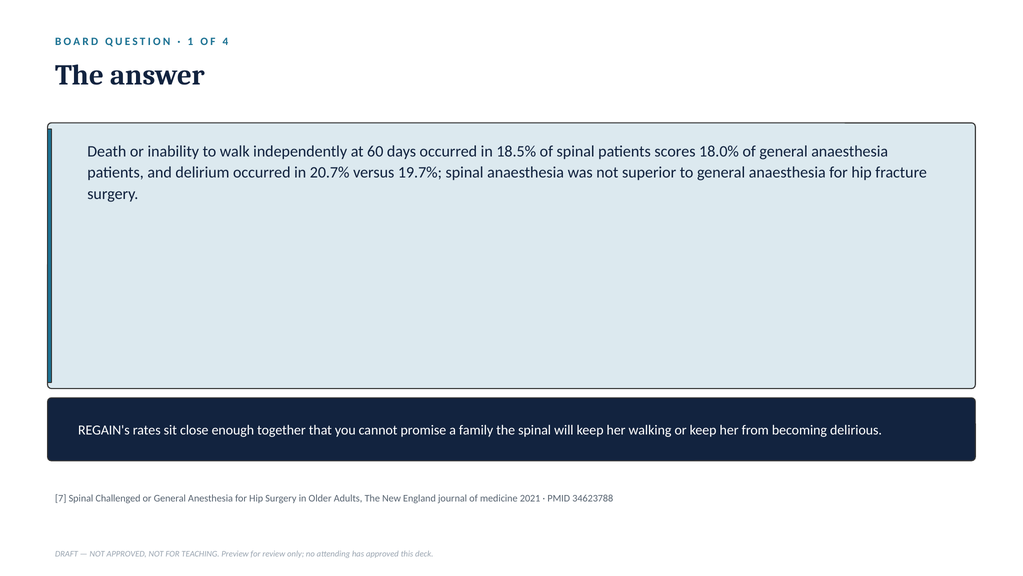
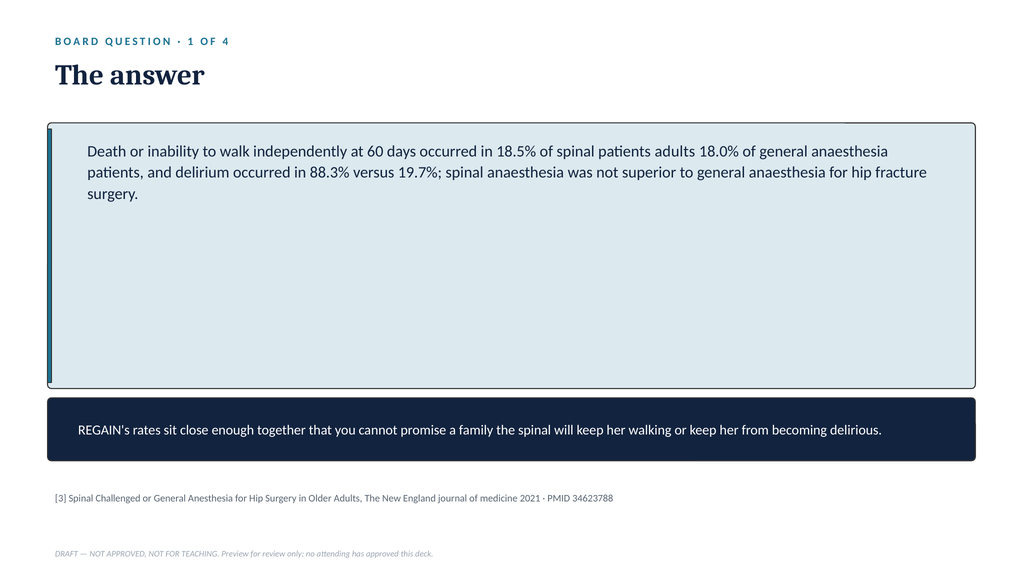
patients scores: scores -> adults (675, 151)
20.7%: 20.7% -> 88.3% (330, 172)
7: 7 -> 3 (61, 498)
